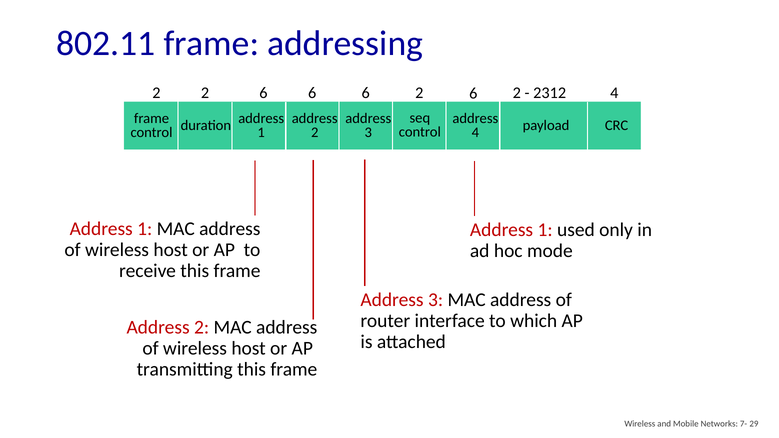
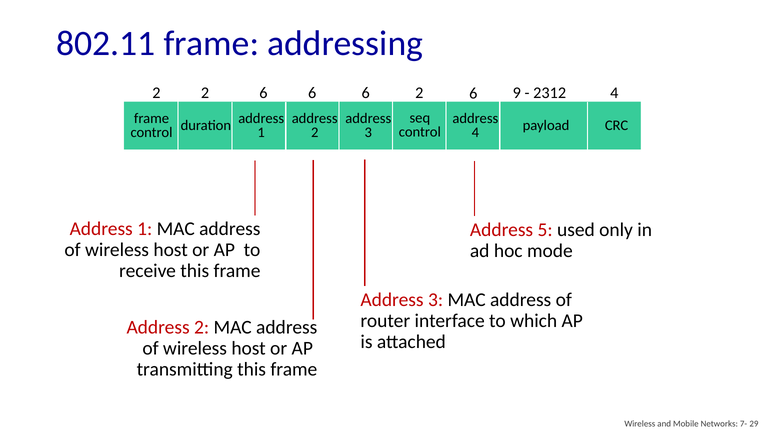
2 6 2: 2 -> 9 (517, 93)
1: 1 -> 5 (545, 230)
